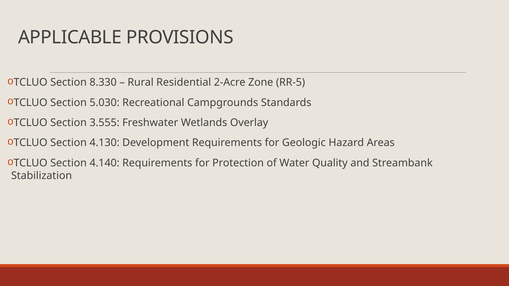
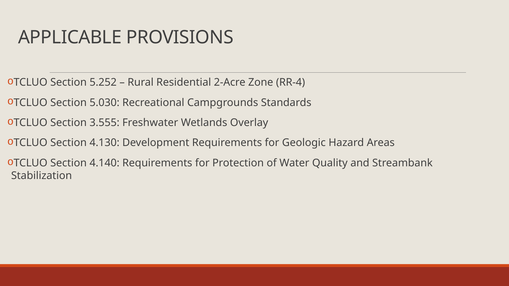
8.330: 8.330 -> 5.252 (103, 82)
RR-5: RR-5 -> RR-4 (291, 82)
